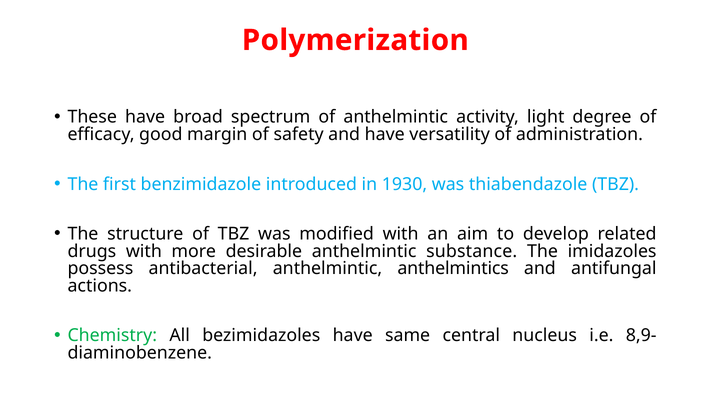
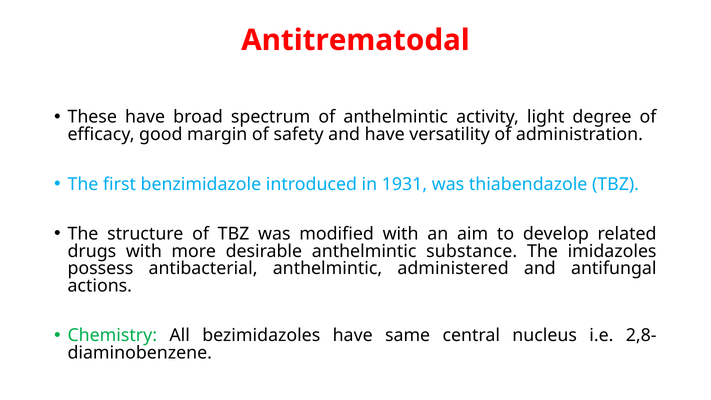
Polymerization: Polymerization -> Antitrematodal (355, 40)
1930: 1930 -> 1931 (404, 184)
anthelmintics: anthelmintics -> administered (453, 268)
8,9-: 8,9- -> 2,8- (641, 336)
